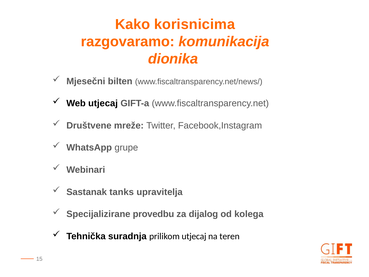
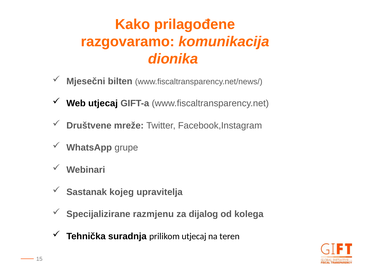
korisnicima: korisnicima -> prilagođene (195, 24)
tanks: tanks -> kojeg (122, 192)
provedbu: provedbu -> razmjenu (153, 214)
